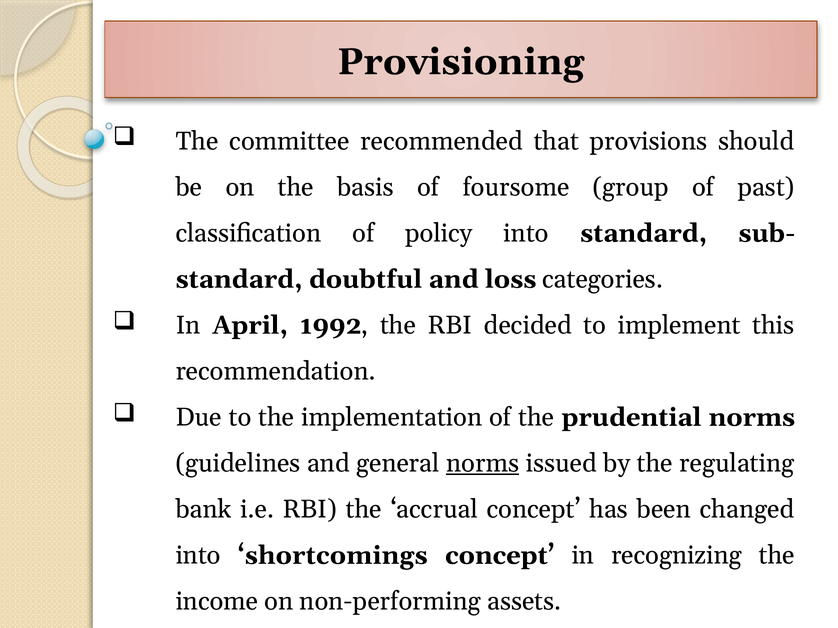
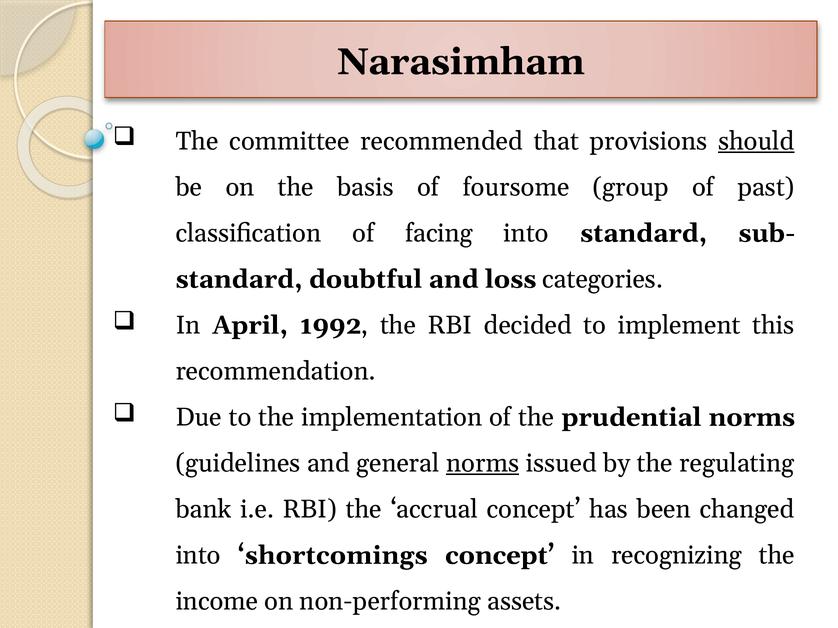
Provisioning: Provisioning -> Narasimham (461, 62)
should underline: none -> present (756, 141)
policy: policy -> facing (439, 233)
